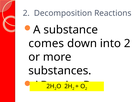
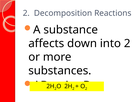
comes: comes -> affects (46, 44)
